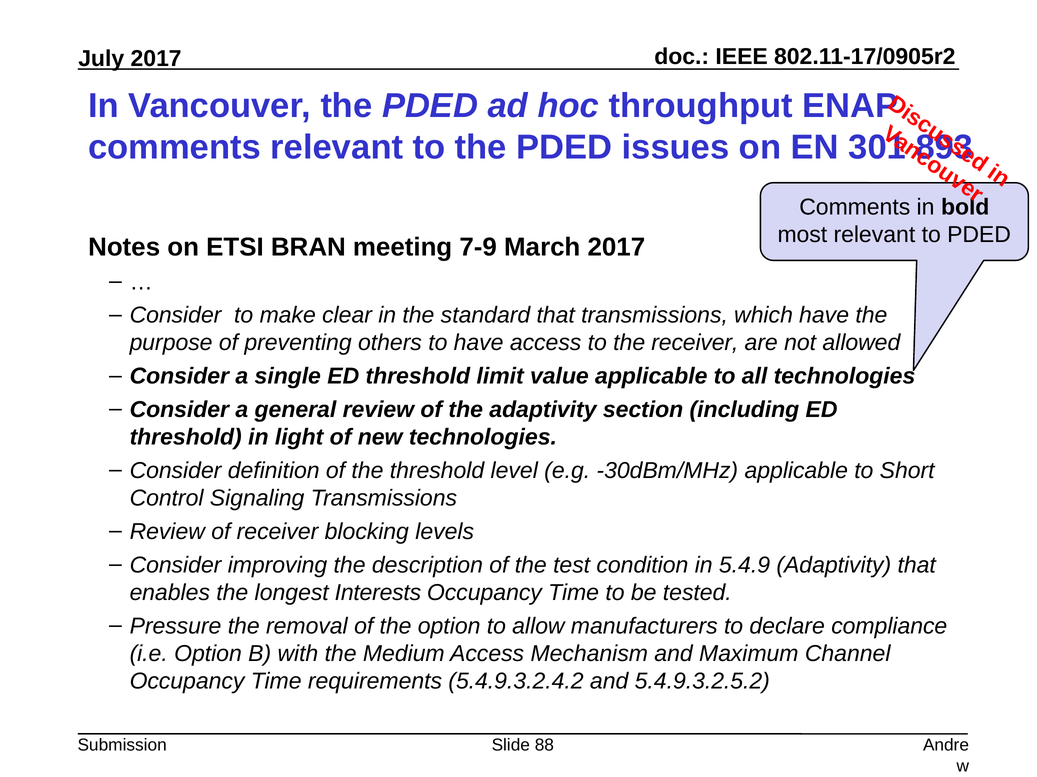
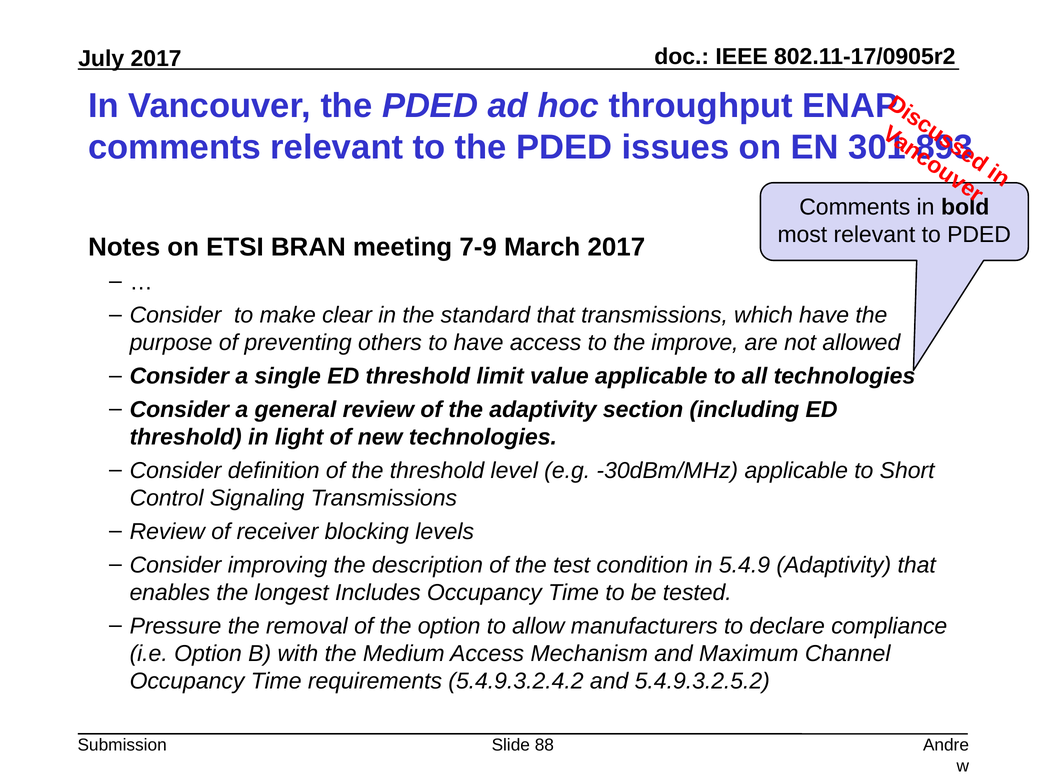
the receiver: receiver -> improve (695, 343)
Interests: Interests -> Includes (378, 593)
